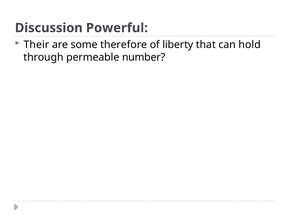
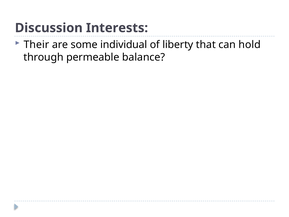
Powerful: Powerful -> Interests (117, 28)
therefore: therefore -> individual (124, 45)
number: number -> balance (144, 57)
